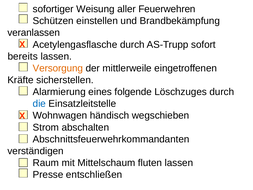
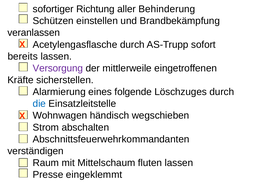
Weisung: Weisung -> Richtung (95, 9)
Feuerwehren: Feuerwehren -> Behinderung (167, 9)
Versorgung colour: orange -> purple (58, 68)
entschließen: entschließen -> eingeklemmt (94, 174)
